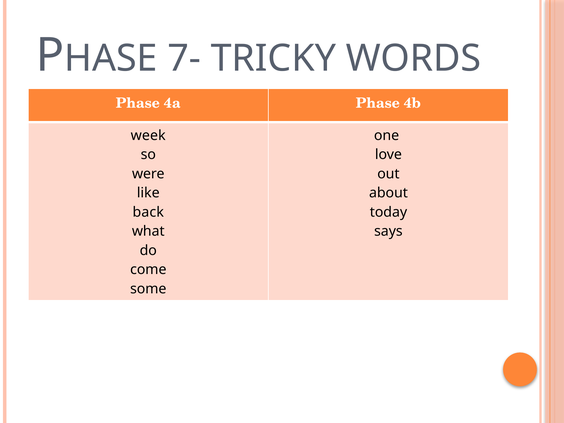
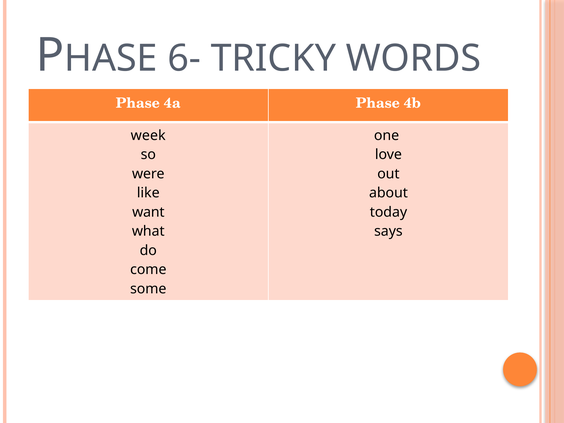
7-: 7- -> 6- (184, 58)
back: back -> want (148, 212)
